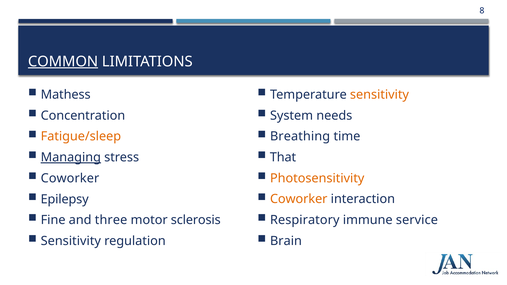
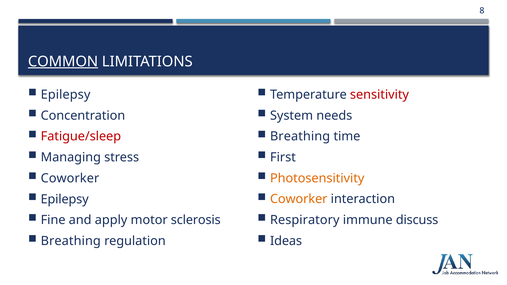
sensitivity colour: orange -> red (379, 95)
Mathess: Mathess -> Epilepsy (66, 95)
Fatigue/sleep colour: orange -> red (81, 137)
That: That -> First (283, 157)
Managing underline: present -> none (71, 157)
service: service -> discuss (417, 220)
three: three -> apply (111, 220)
Brain: Brain -> Ideas (286, 241)
Sensitivity: Sensitivity -> Breathing (71, 241)
